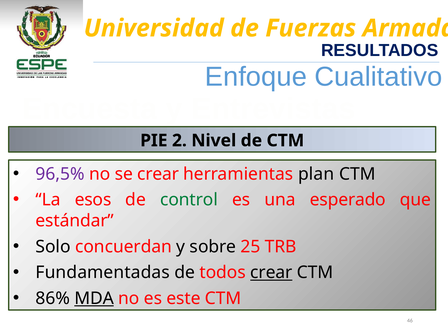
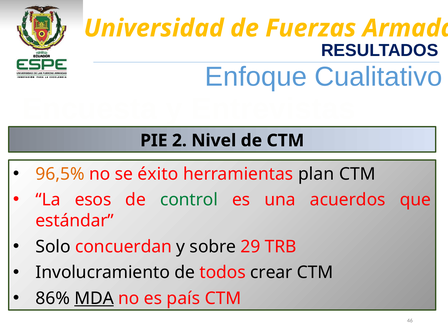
96,5% colour: purple -> orange (60, 174)
se crear: crear -> éxito (158, 174)
esperado: esperado -> acuerdos (348, 200)
25: 25 -> 29 (250, 247)
Fundamentadas: Fundamentadas -> Involucramiento (103, 273)
crear underline: present -> none (271, 273)
este: este -> país (183, 298)
